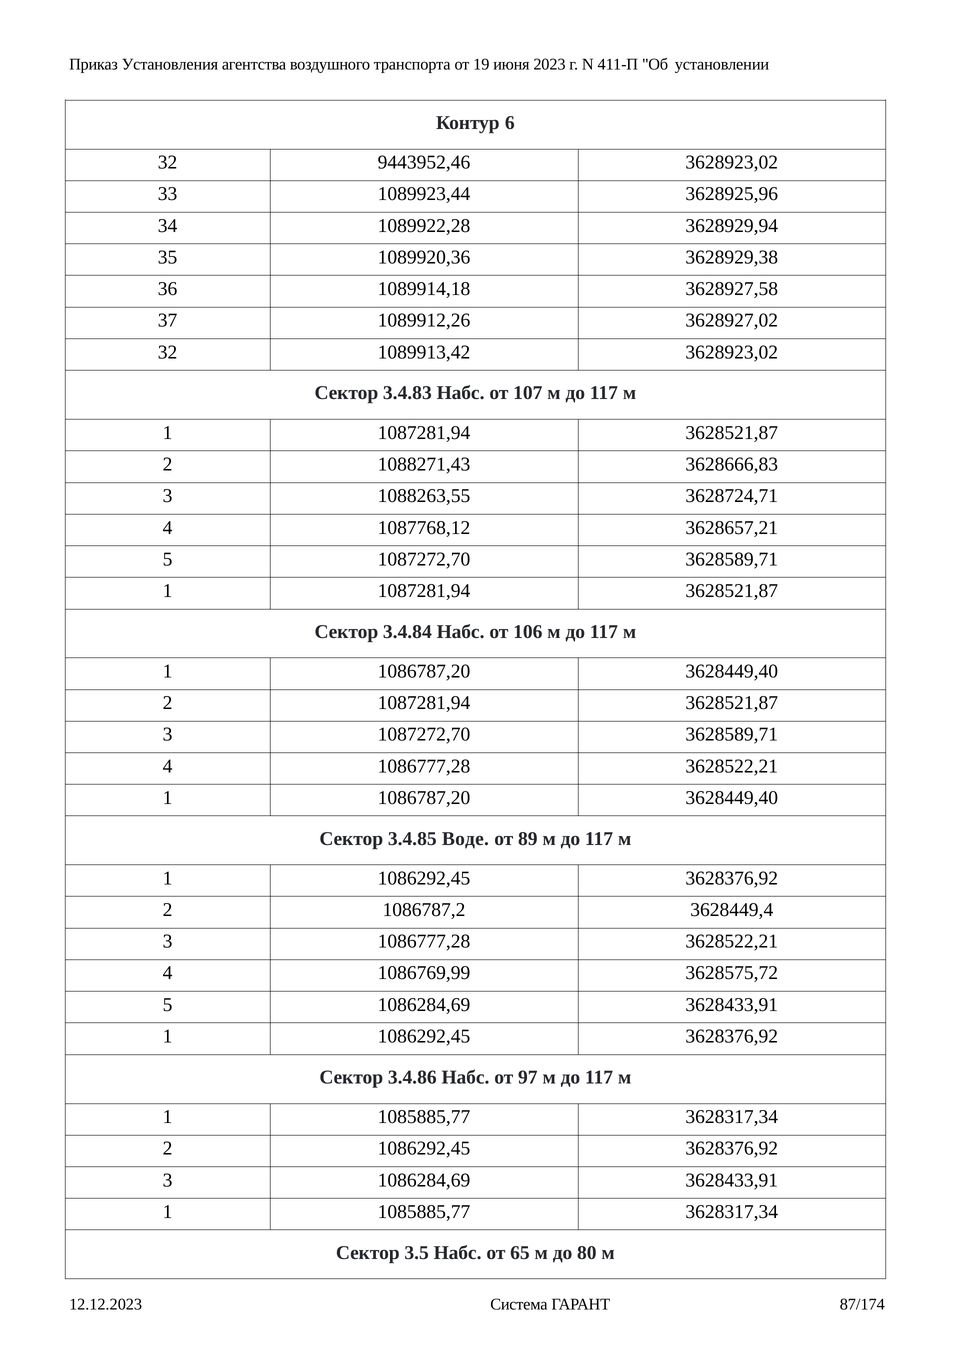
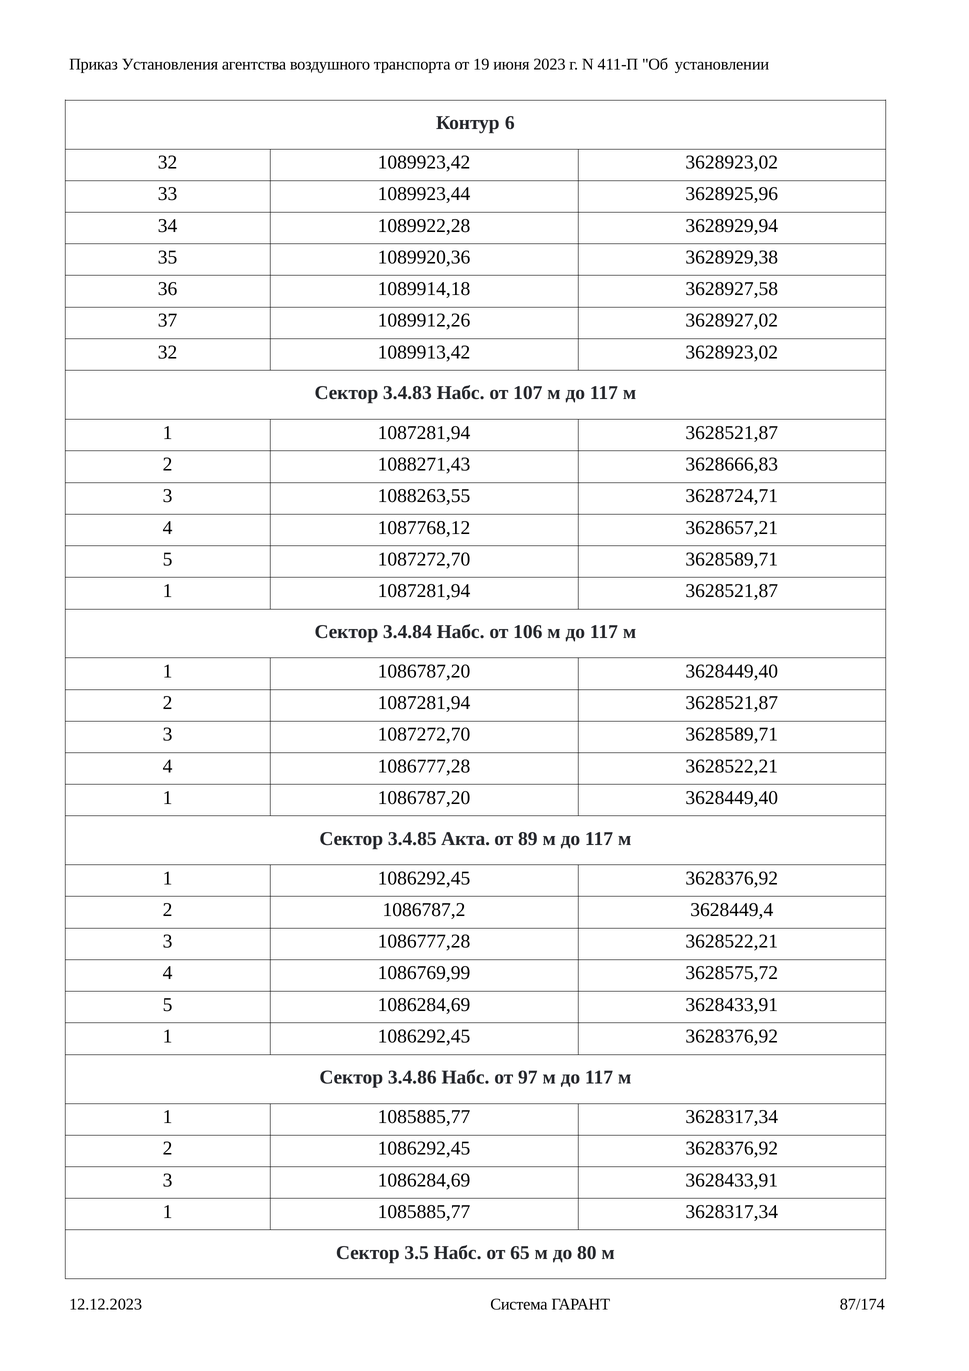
9443952,46: 9443952,46 -> 1089923,42 (424, 162)
Воде: Воде -> Акта (466, 839)
